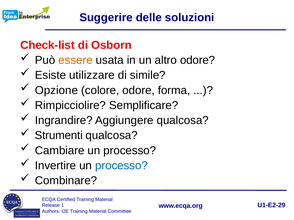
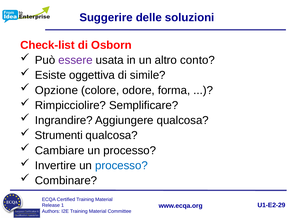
essere colour: orange -> purple (76, 60)
altro odore: odore -> conto (197, 60)
utilizzare: utilizzare -> oggettiva (92, 75)
